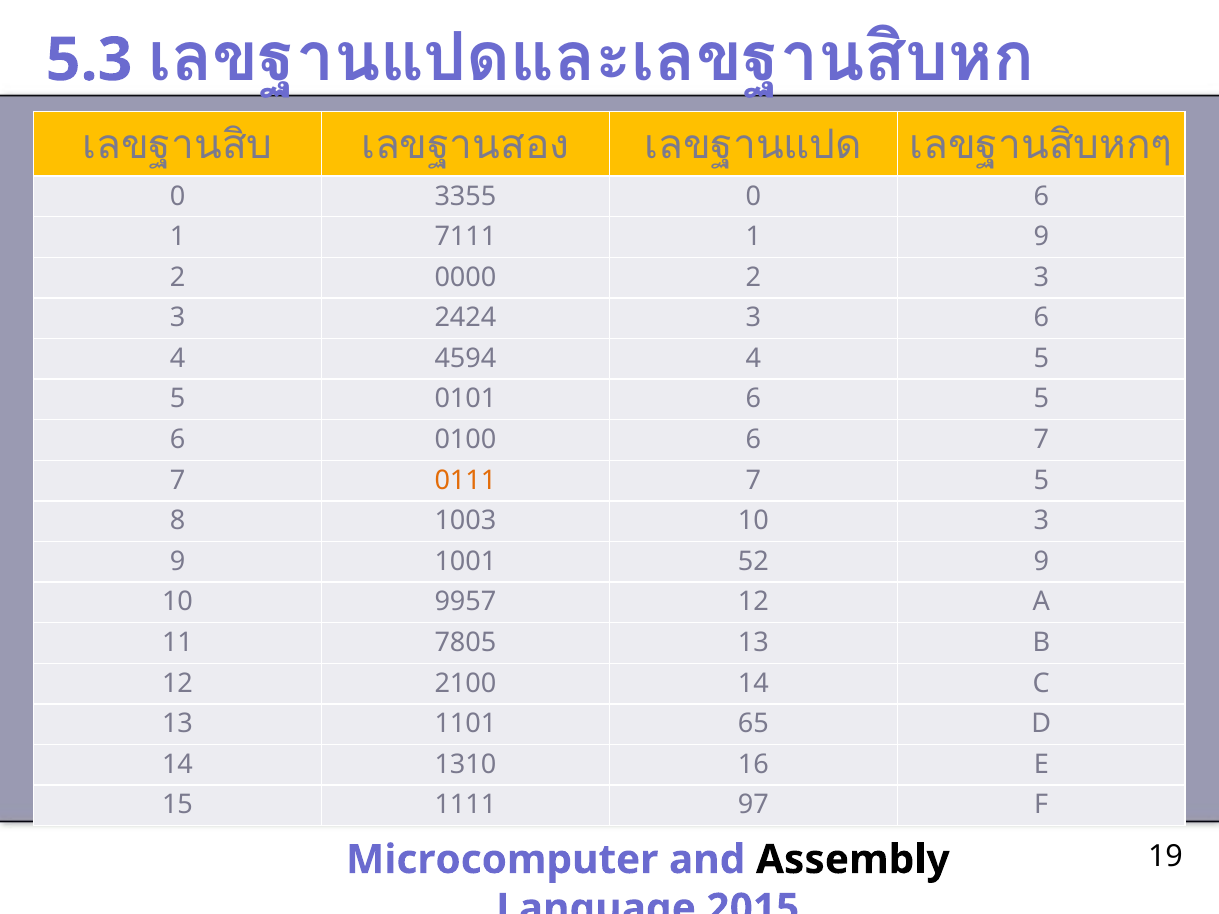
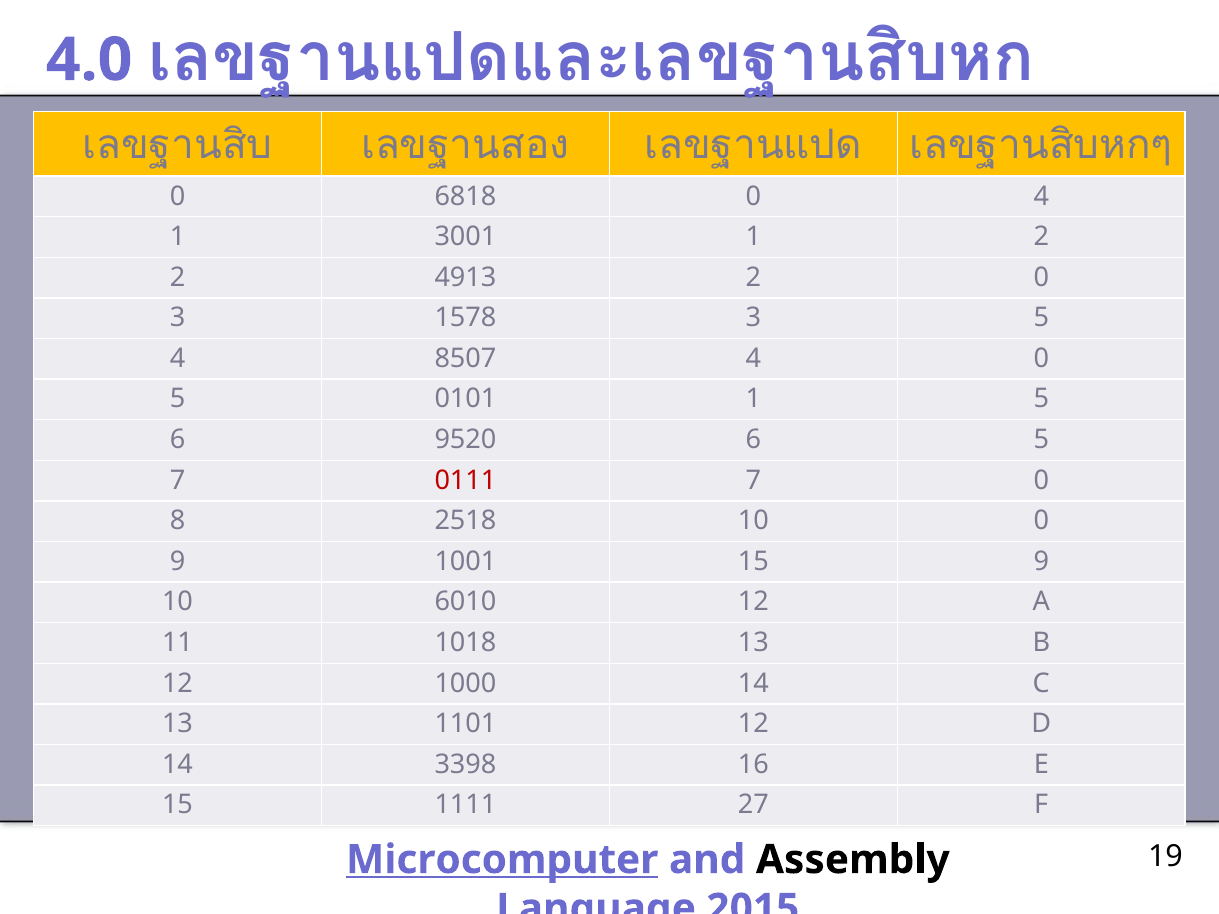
5.3: 5.3 -> 4.0 (89, 60)
3355: 3355 -> 6818 (465, 196)
0 6: 6 -> 4 (1041, 196)
7111: 7111 -> 3001 (465, 237)
1 9: 9 -> 2 (1041, 237)
0000: 0000 -> 4913 (465, 277)
2 3: 3 -> 0 (1041, 277)
2424: 2424 -> 1578 (465, 318)
3 6: 6 -> 5 (1041, 318)
4594: 4594 -> 8507 (465, 359)
4 5: 5 -> 0 (1041, 359)
0101 6: 6 -> 1 (753, 399)
0100: 0100 -> 9520 (465, 440)
6 7: 7 -> 5 (1041, 440)
0111 colour: orange -> red (465, 480)
7 5: 5 -> 0 (1041, 480)
1003: 1003 -> 2518 (465, 521)
10 3: 3 -> 0 (1041, 521)
1001 52: 52 -> 15 (753, 562)
9957: 9957 -> 6010 (465, 602)
7805: 7805 -> 1018 (465, 643)
2100: 2100 -> 1000 (465, 683)
1101 65: 65 -> 12 (753, 724)
1310: 1310 -> 3398 (465, 765)
97: 97 -> 27 (753, 805)
Microcomputer underline: none -> present (502, 860)
